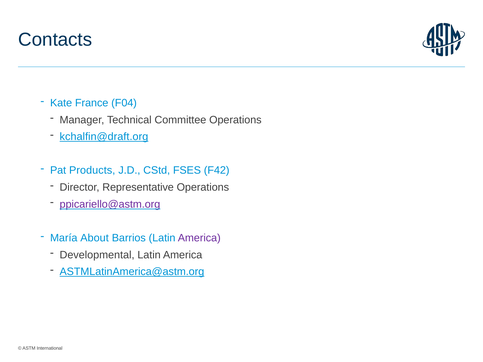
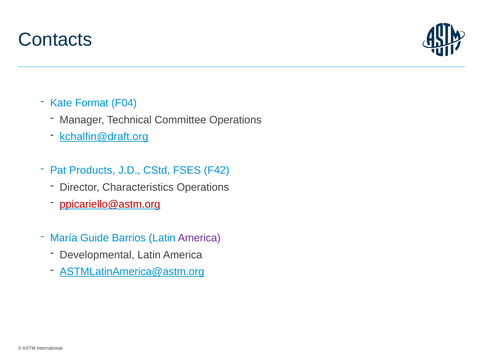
France: France -> Format (92, 103)
Representative: Representative -> Characteristics (138, 187)
ppicariello@astm.org colour: purple -> red (110, 204)
About: About -> Guide (95, 238)
